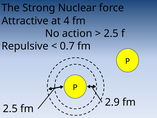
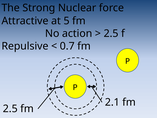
4: 4 -> 5 (67, 21)
2.9: 2.9 -> 2.1 (112, 102)
